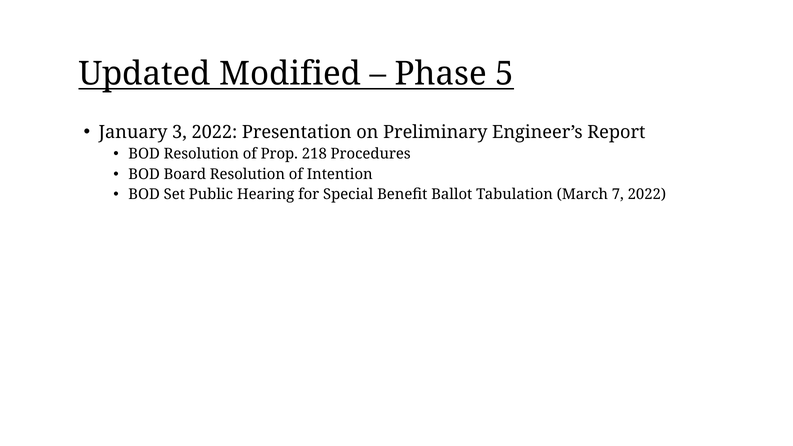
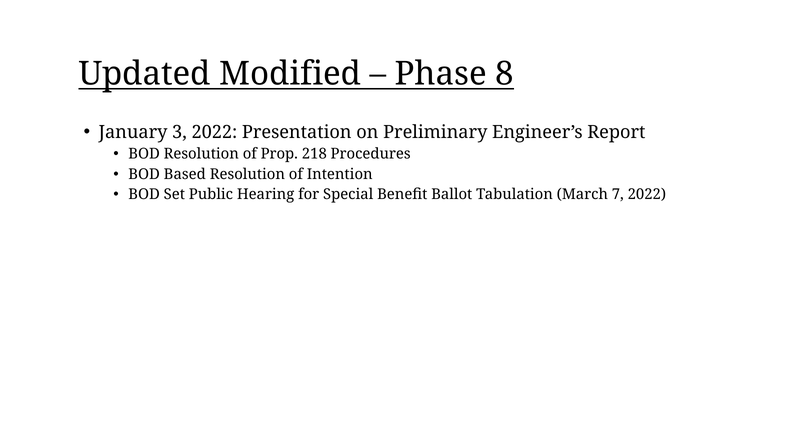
5: 5 -> 8 (505, 74)
Board: Board -> Based (185, 174)
